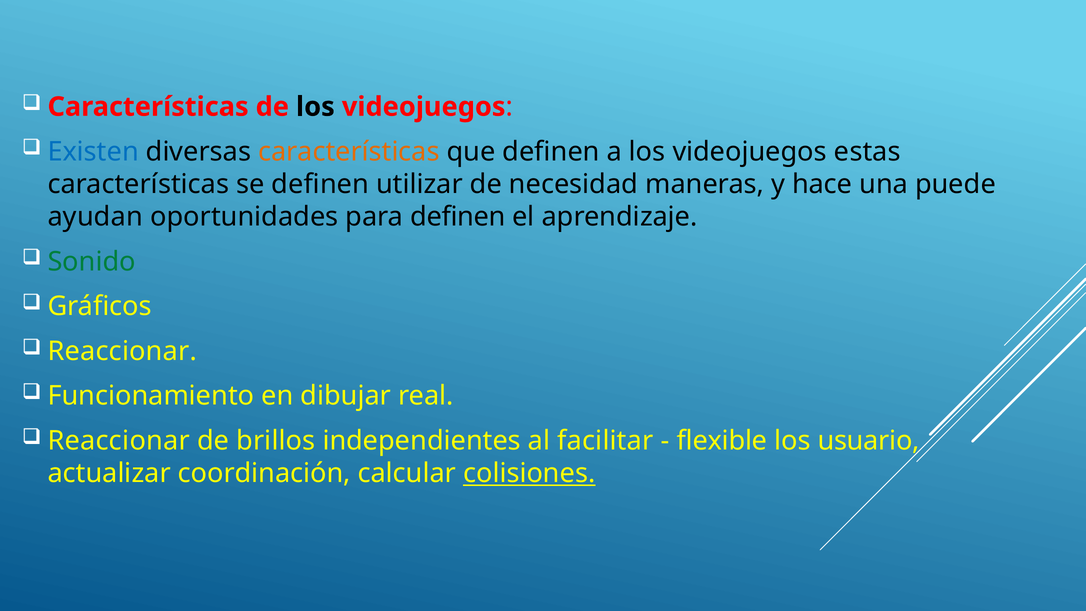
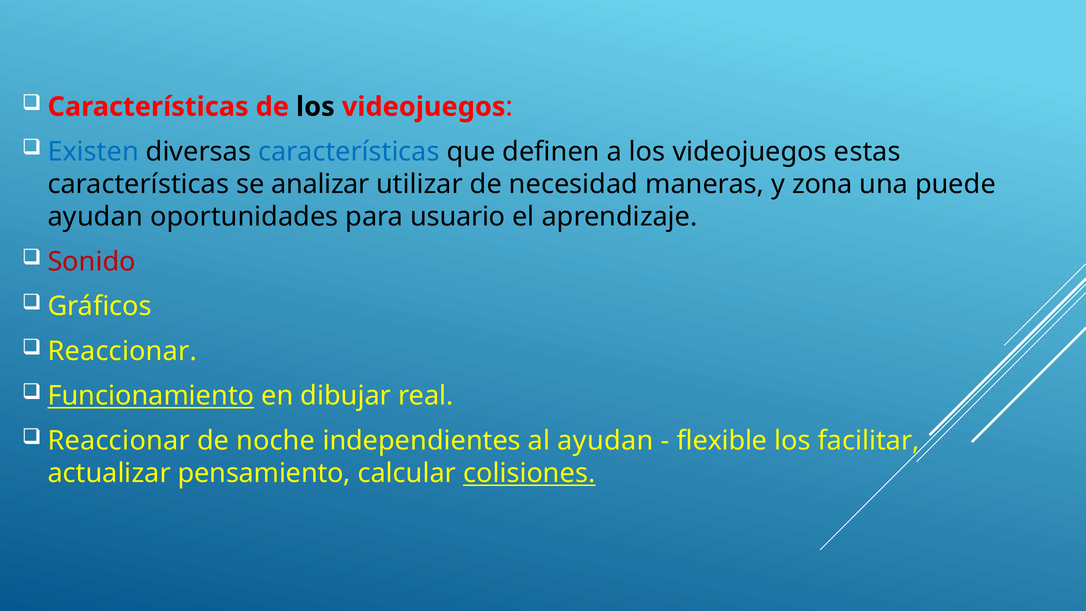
características colour: orange -> blue (349, 152)
se definen: definen -> analizar (320, 184)
hace: hace -> zona (822, 184)
para definen: definen -> usuario (458, 217)
Sonido colour: green -> red (92, 262)
Funcionamiento underline: none -> present (151, 396)
brillos: brillos -> noche (276, 441)
al facilitar: facilitar -> ayudan (605, 441)
usuario: usuario -> facilitar (869, 441)
coordinación: coordinación -> pensamiento (264, 473)
